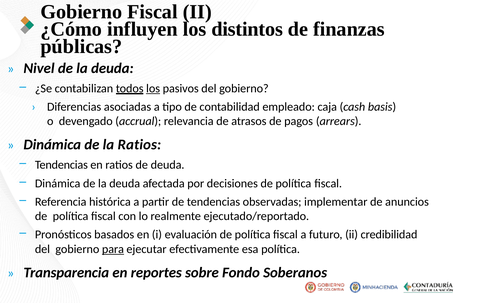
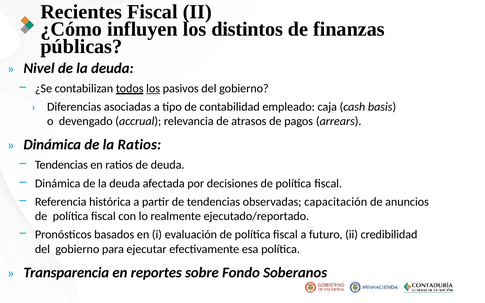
Gobierno: Gobierno -> Recientes (81, 12)
implementar: implementar -> capacitación (336, 202)
para underline: present -> none (113, 249)
